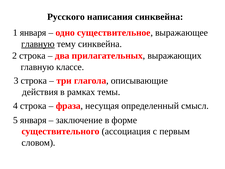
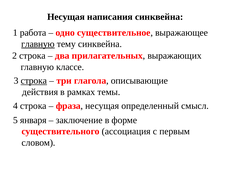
Русского: Русского -> Несущая (66, 17)
1 января: января -> работа (33, 33)
строка underline: none -> present (34, 81)
